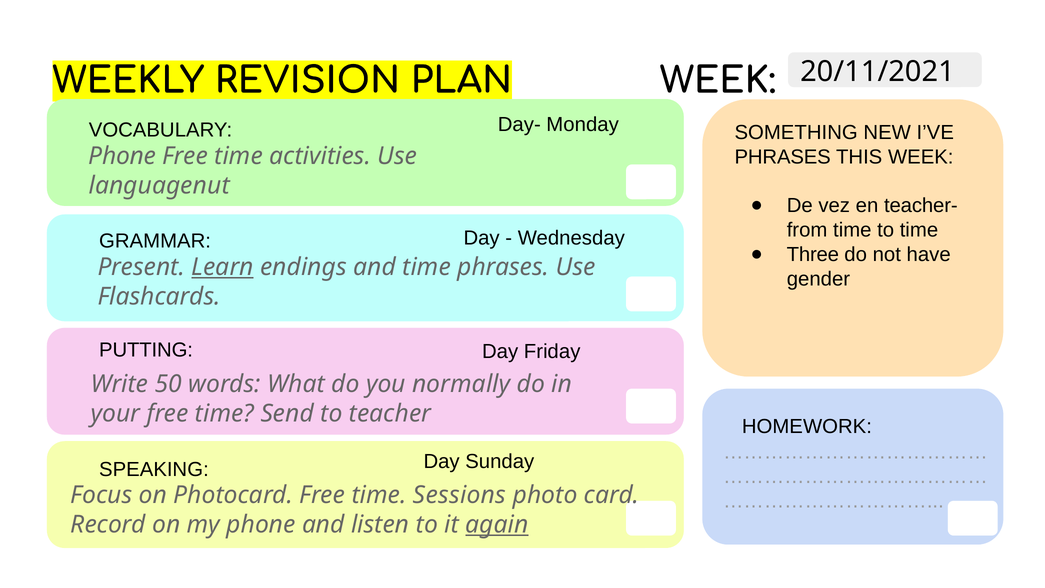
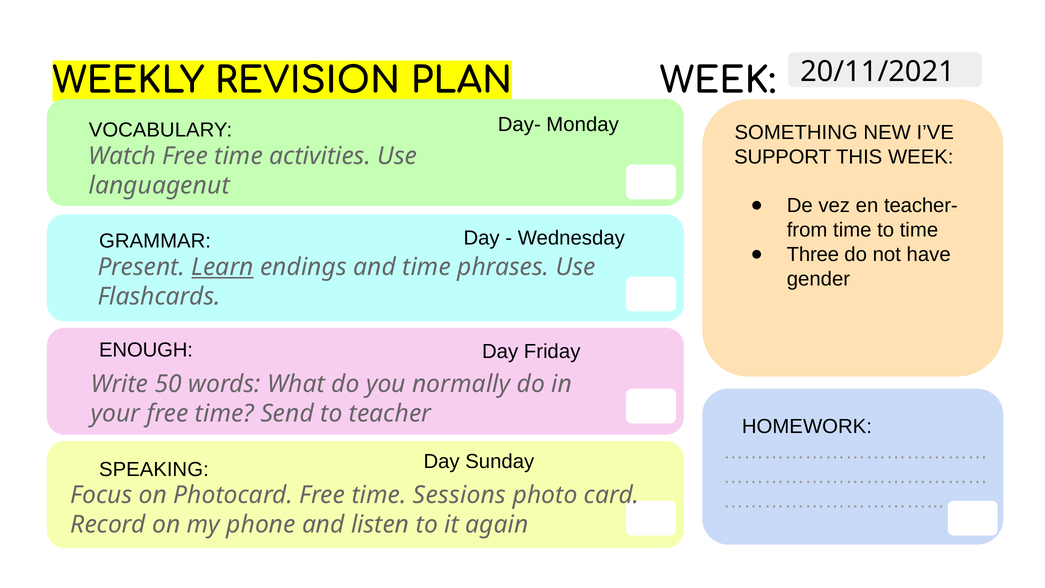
PHRASES: PHRASES -> SUPPORT (783, 157)
Phone: Phone -> Watch (122, 156)
PUTTING: PUTTING -> ENOUGH (146, 350)
again underline: present -> none (497, 525)
